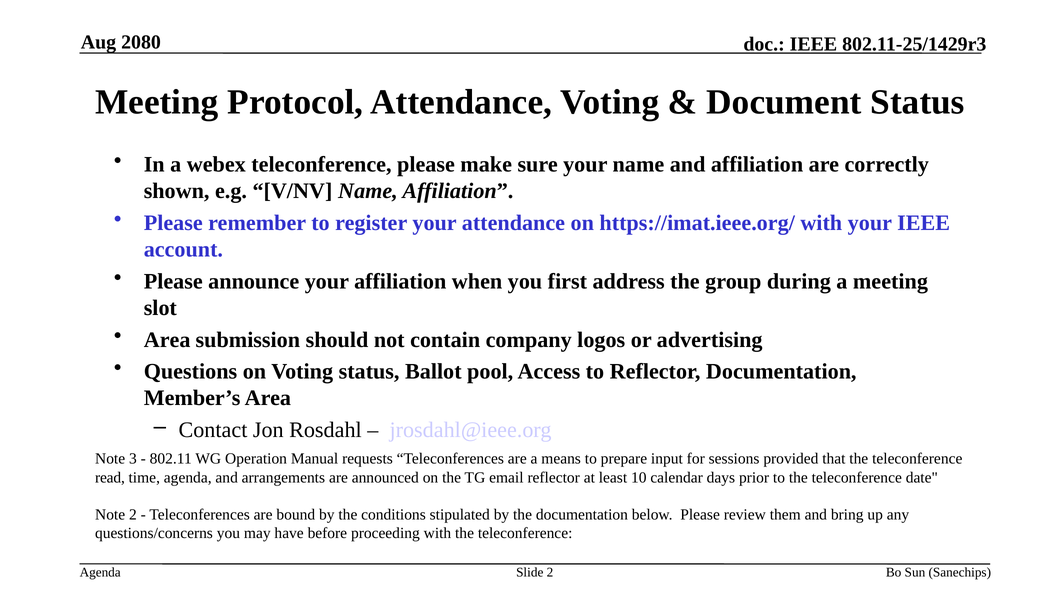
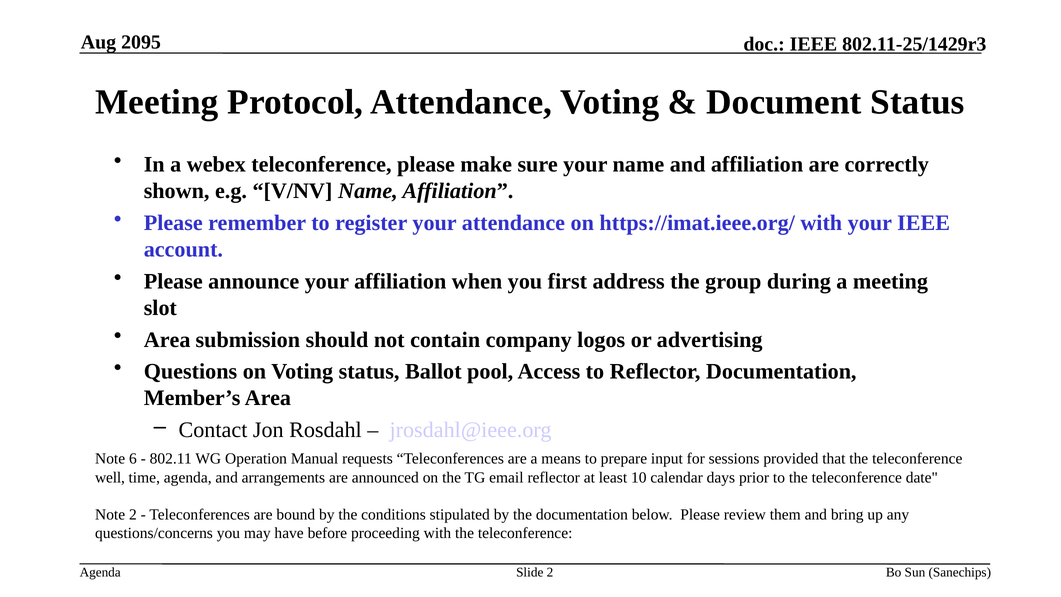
2080: 2080 -> 2095 (141, 42)
3: 3 -> 6 (133, 459)
read: read -> well (110, 477)
